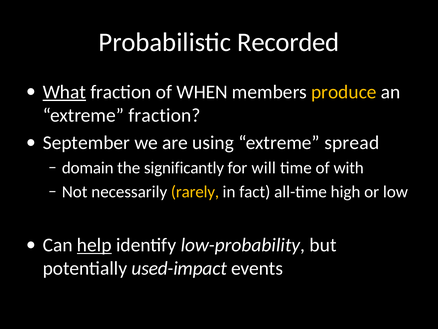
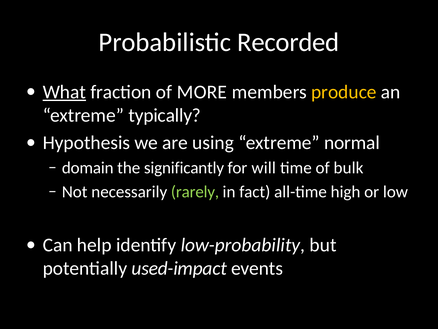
WHEN: WHEN -> MORE (202, 92)
extreme fraction: fraction -> typically (165, 115)
September: September -> Hypothesis (86, 143)
spread: spread -> normal (352, 143)
with: with -> bulk (348, 168)
rarely colour: yellow -> light green (195, 192)
help underline: present -> none (94, 245)
